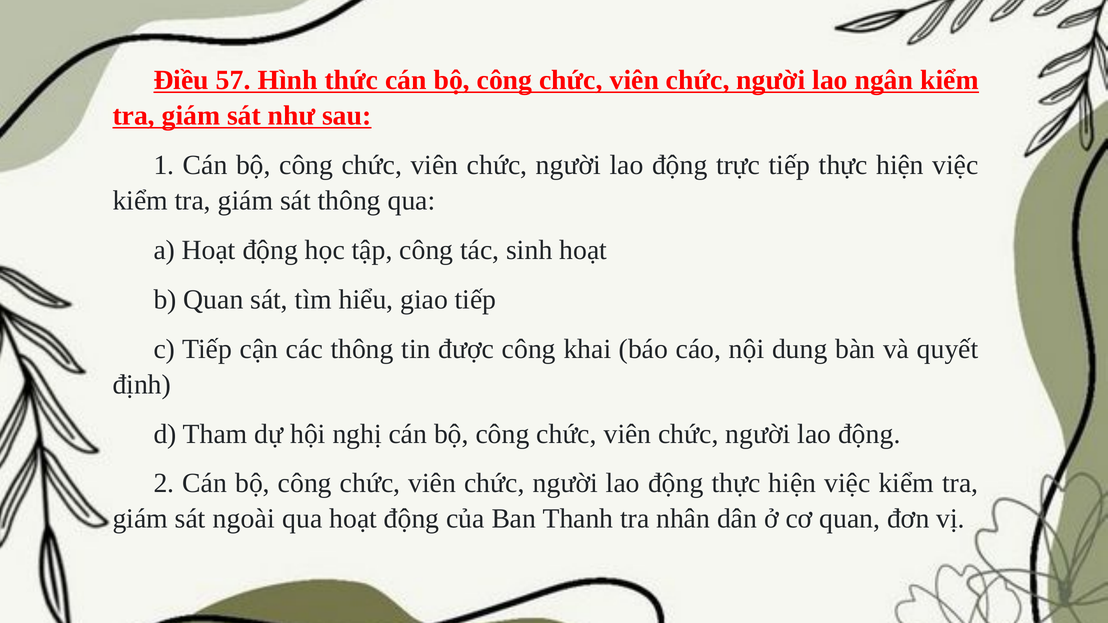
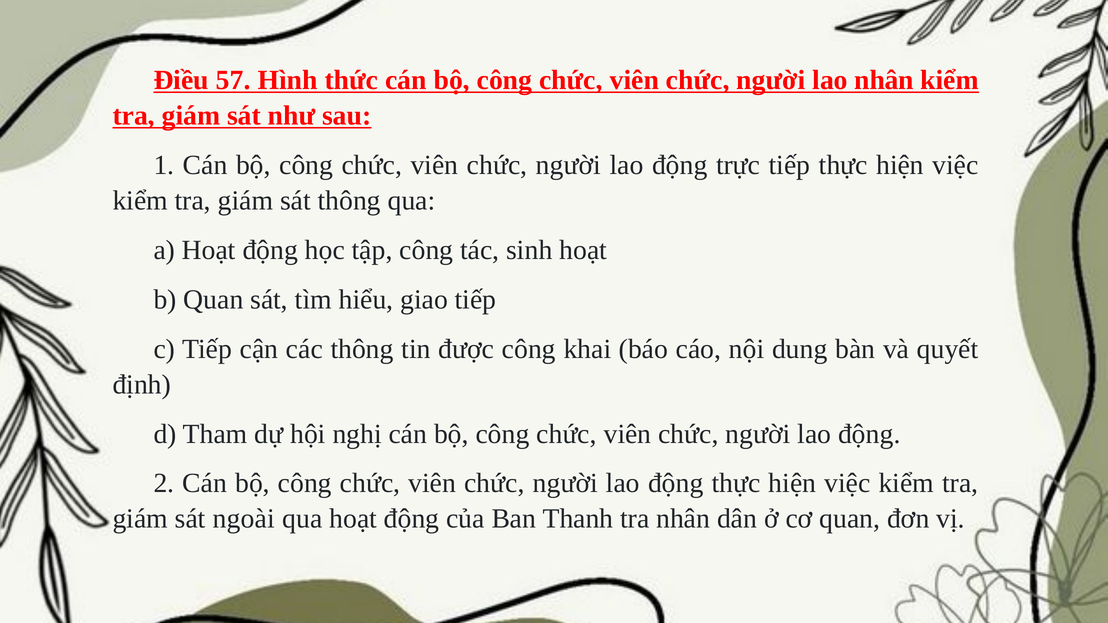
lao ngân: ngân -> nhân (884, 80)
